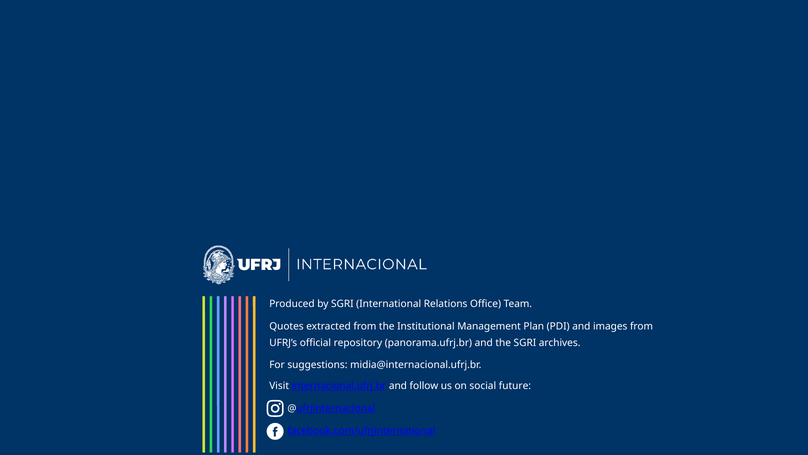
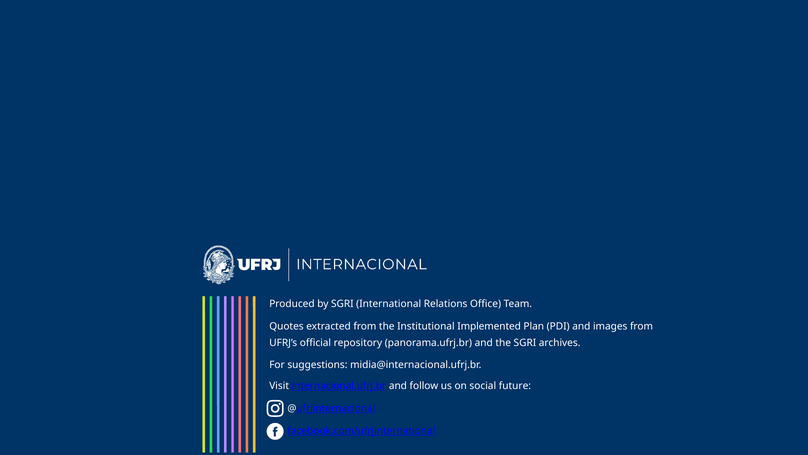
Management: Management -> Implemented (489, 326)
